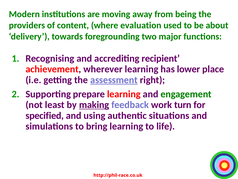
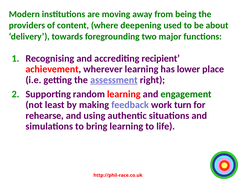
evaluation: evaluation -> deepening (141, 25)
prepare: prepare -> random (89, 94)
making underline: present -> none (94, 105)
specified: specified -> rehearse (45, 115)
